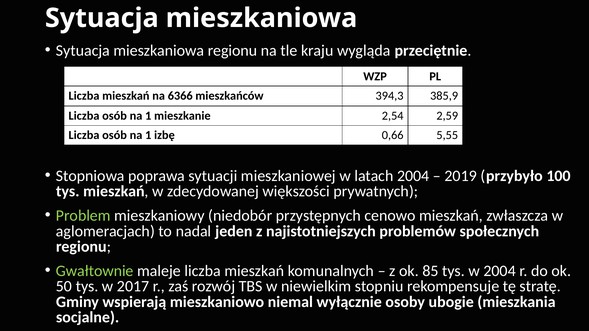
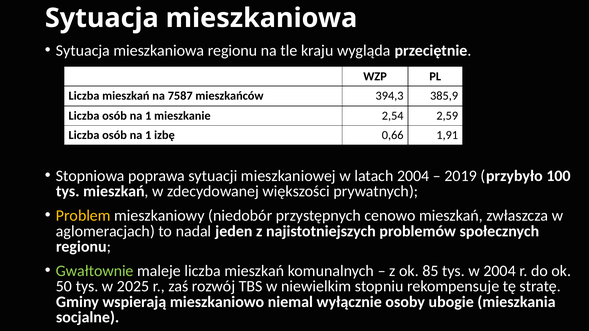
6366: 6366 -> 7587 (180, 96)
5,55: 5,55 -> 1,91 (447, 135)
Problem colour: light green -> yellow (83, 216)
2017: 2017 -> 2025 (133, 287)
